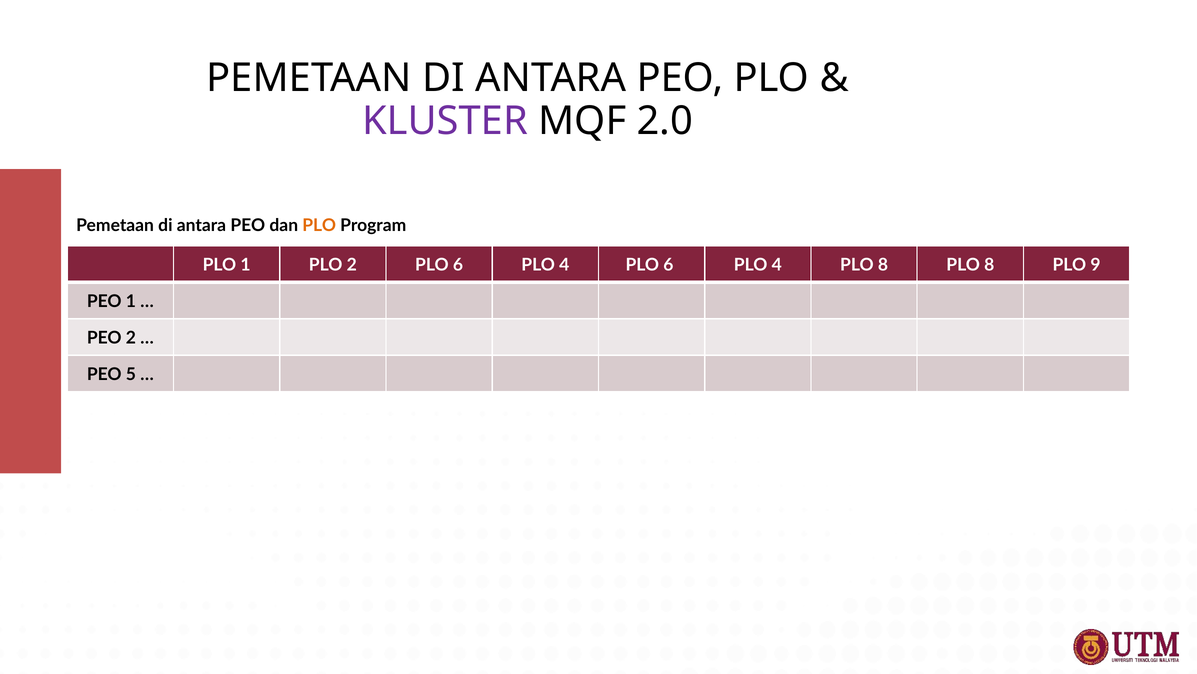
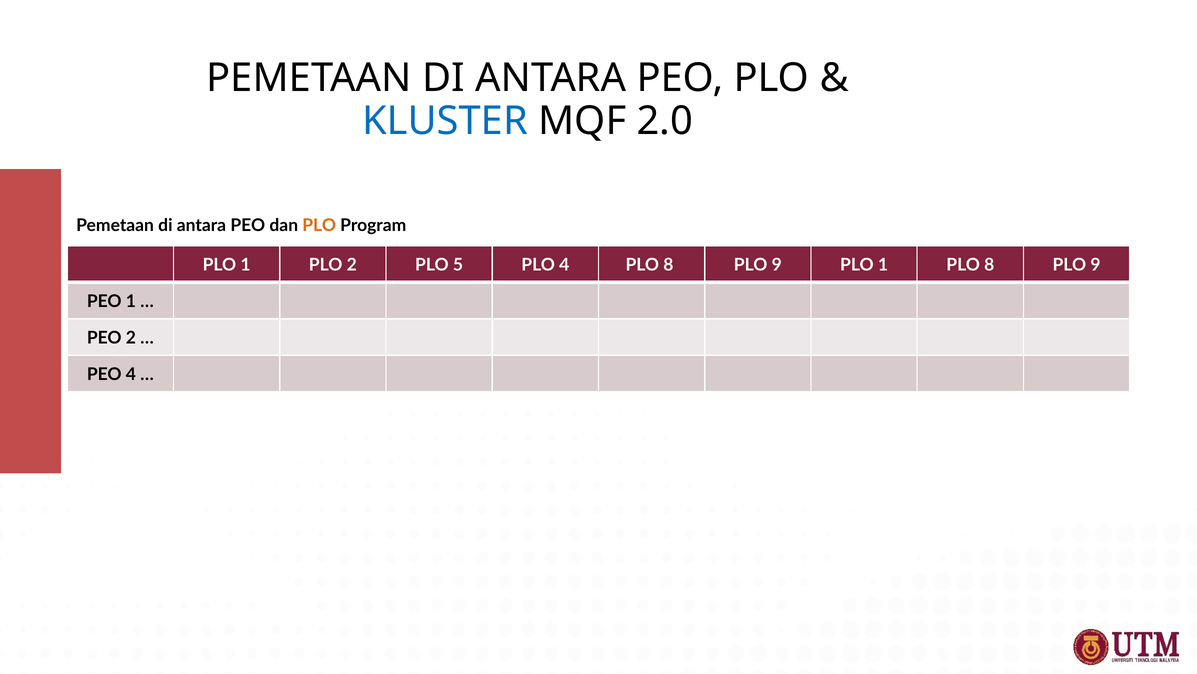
KLUSTER colour: purple -> blue (445, 121)
2 PLO 6: 6 -> 5 (458, 265)
4 PLO 6: 6 -> 8 (668, 265)
4: 4 -> 9 (777, 265)
8: 8 -> 1 (883, 265)
PEO 5: 5 -> 4 (131, 374)
